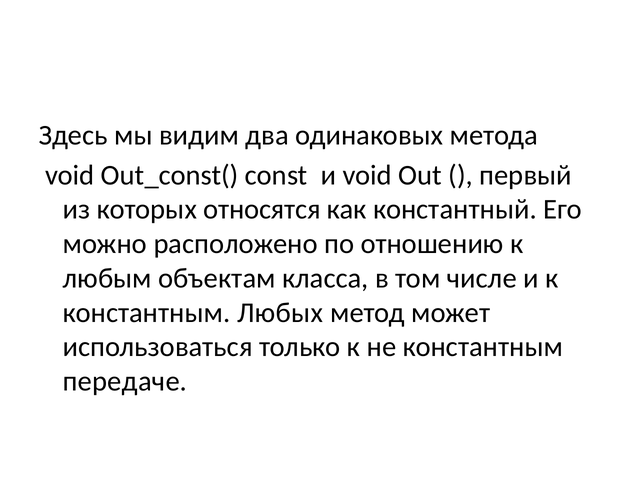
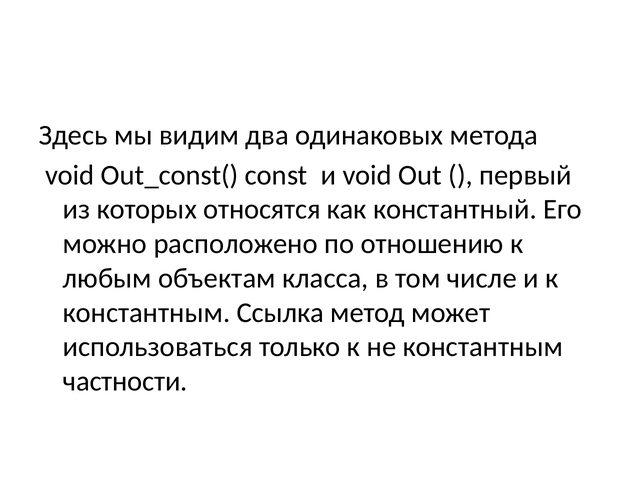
Любых: Любых -> Ссылка (280, 313)
передаче: передаче -> частности (125, 381)
